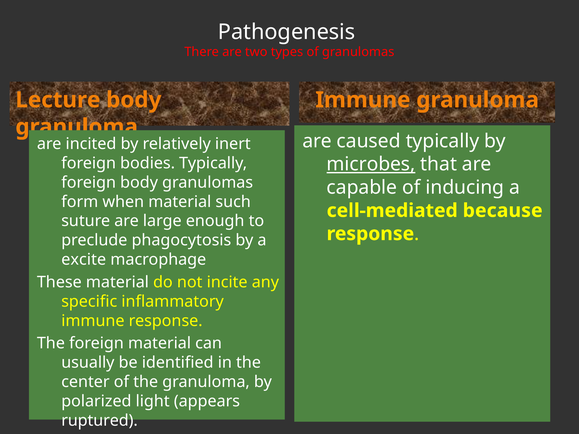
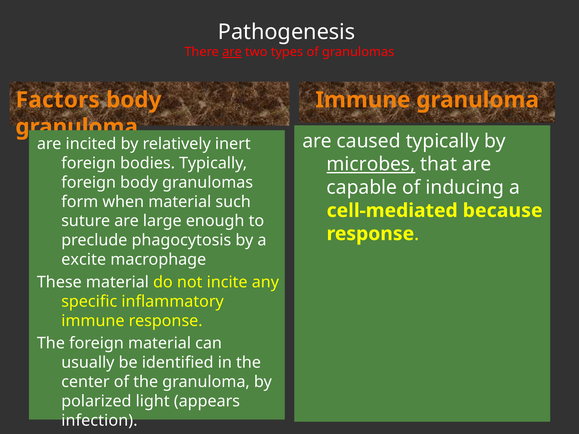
are underline: none -> present (232, 52)
Lecture: Lecture -> Factors (58, 100)
ruptured: ruptured -> infection (99, 421)
